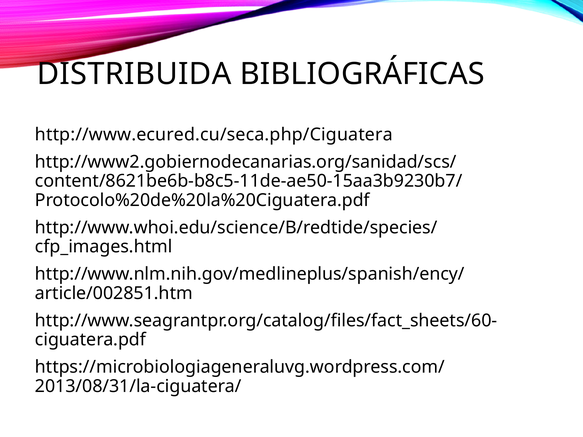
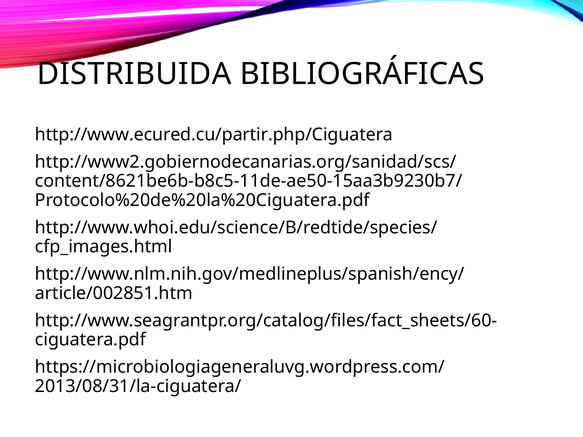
http://www.ecured.cu/seca.php/Ciguatera: http://www.ecured.cu/seca.php/Ciguatera -> http://www.ecured.cu/partir.php/Ciguatera (214, 135)
